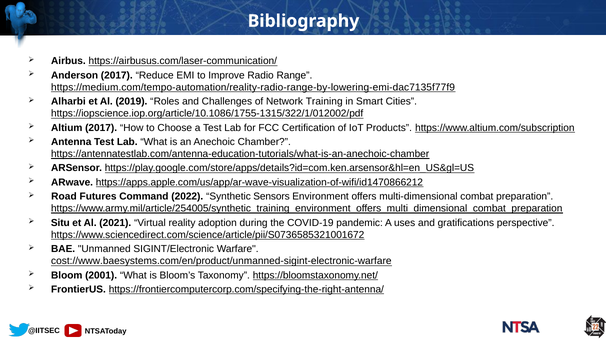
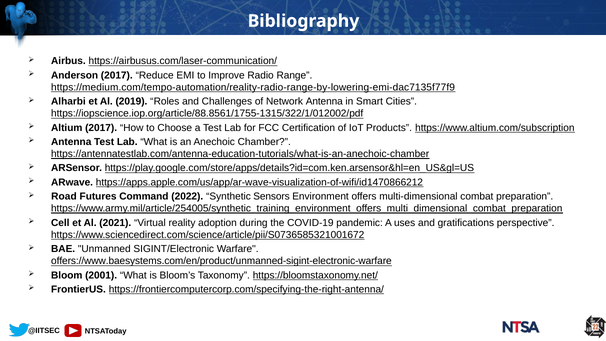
Network Training: Training -> Antenna (324, 101)
https://iopscience.iop.org/article/10.1086/1755-1315/322/1/012002/pdf: https://iopscience.iop.org/article/10.1086/1755-1315/322/1/012002/pdf -> https://iopscience.iop.org/article/88.8561/1755-1315/322/1/012002/pdf (207, 114)
Situ: Situ -> Cell (60, 223)
cost://www.baesystems.com/en/product/unmanned-sigint-electronic-warfare: cost://www.baesystems.com/en/product/unmanned-sigint-electronic-warfare -> offers://www.baesystems.com/en/product/unmanned-sigint-electronic-warfare (221, 261)
